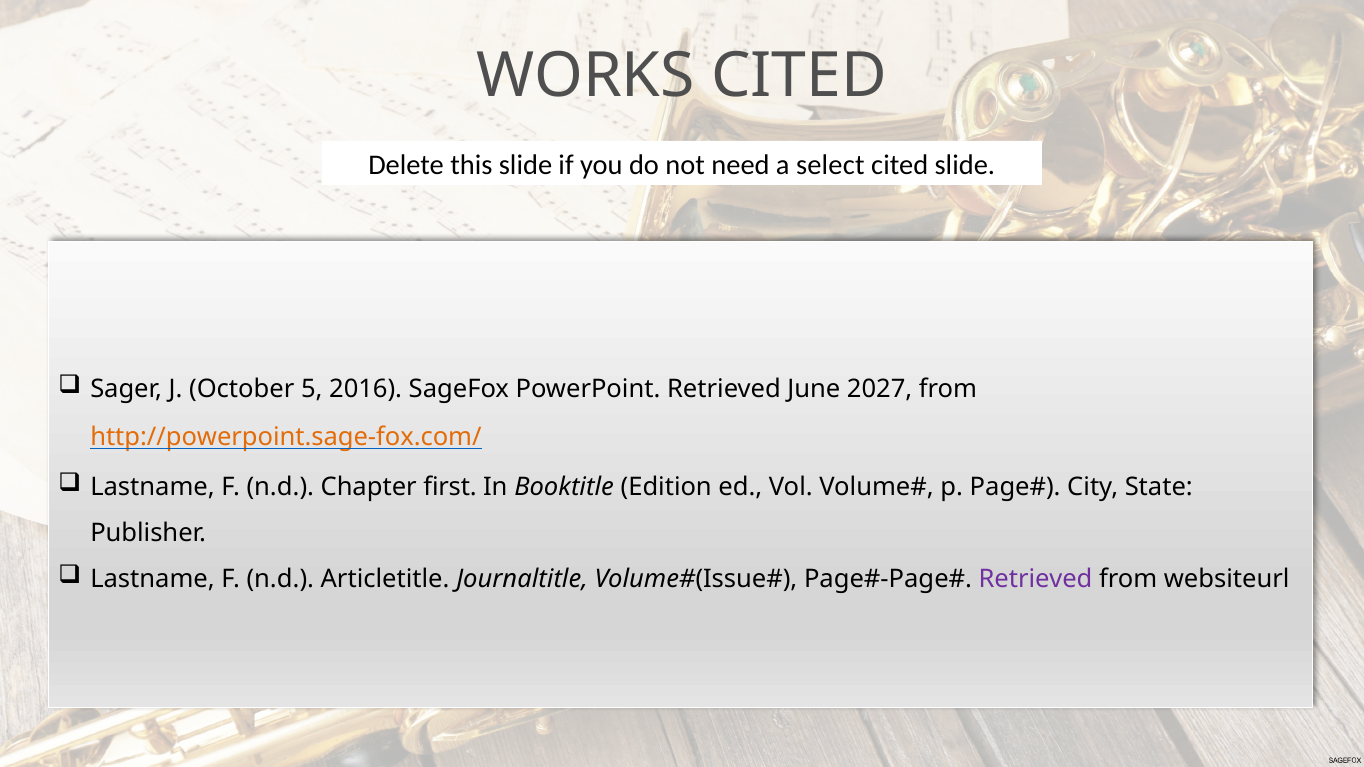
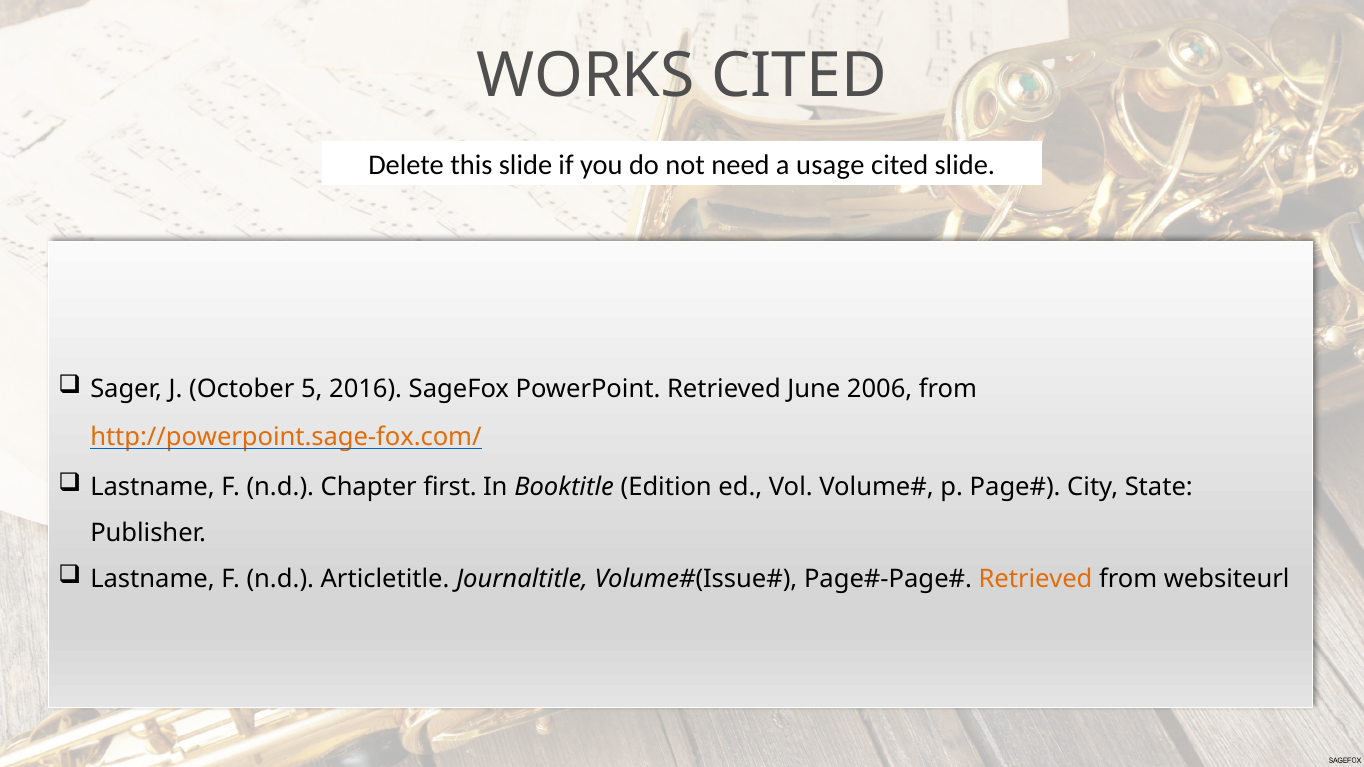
select: select -> usage (830, 165)
2027: 2027 -> 2006 (880, 389)
Retrieved colour: purple -> orange (1036, 580)
